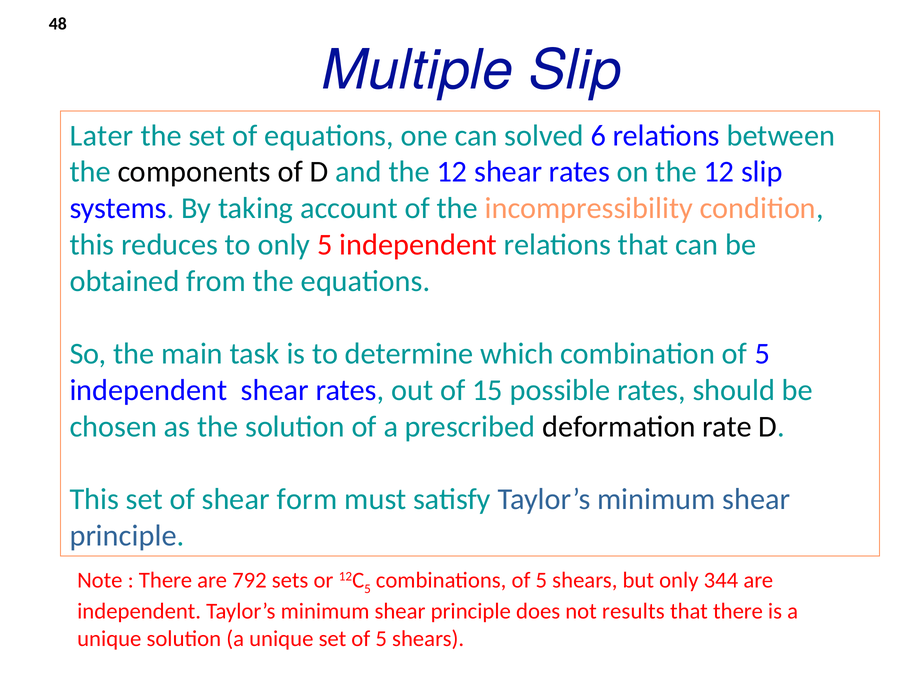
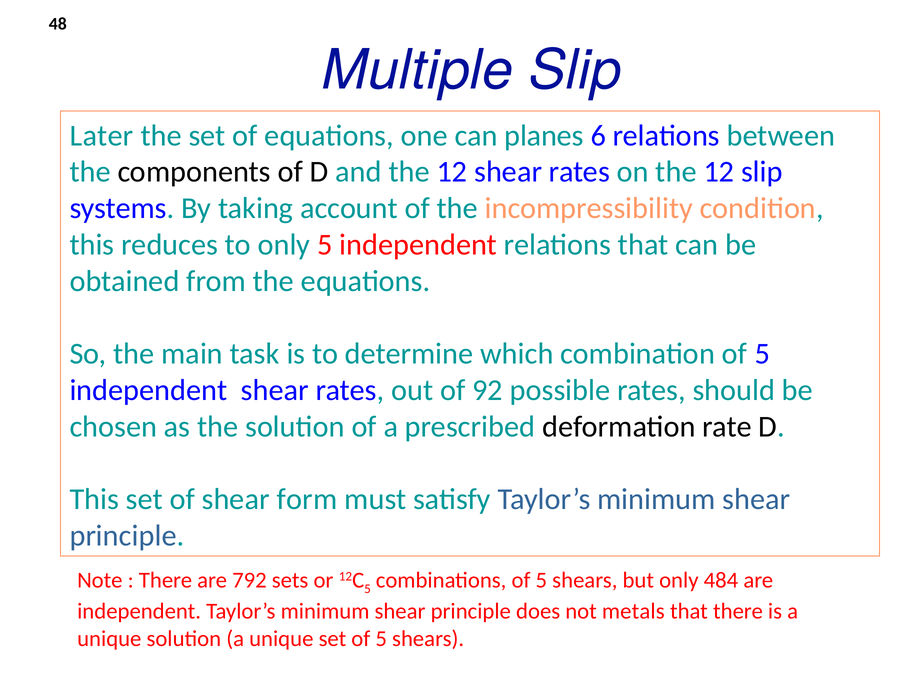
solved: solved -> planes (544, 136)
15: 15 -> 92 (488, 390)
344: 344 -> 484 (721, 581)
results: results -> metals (633, 612)
